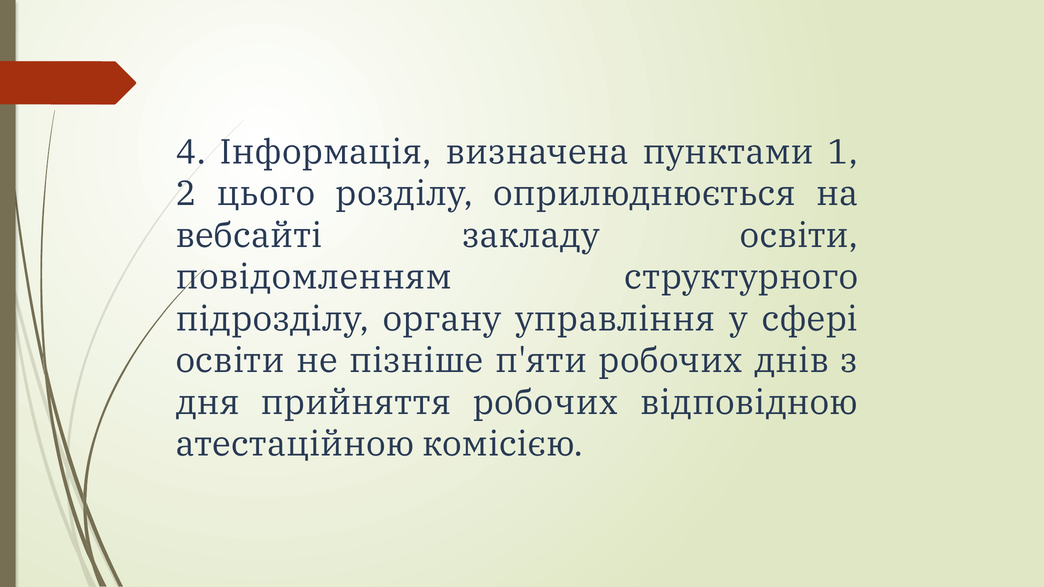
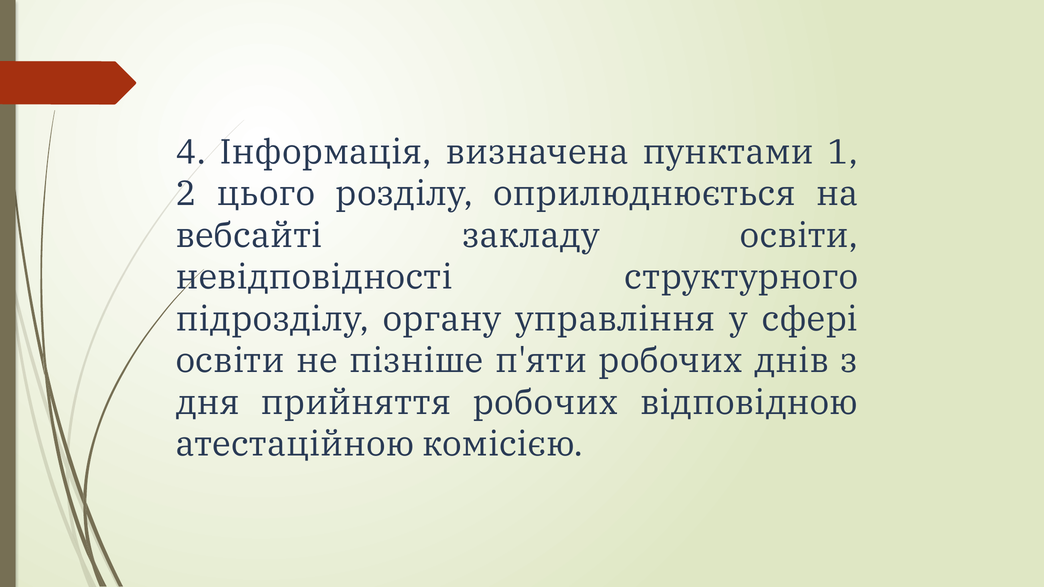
повідомленням: повідомленням -> невідповідності (314, 277)
